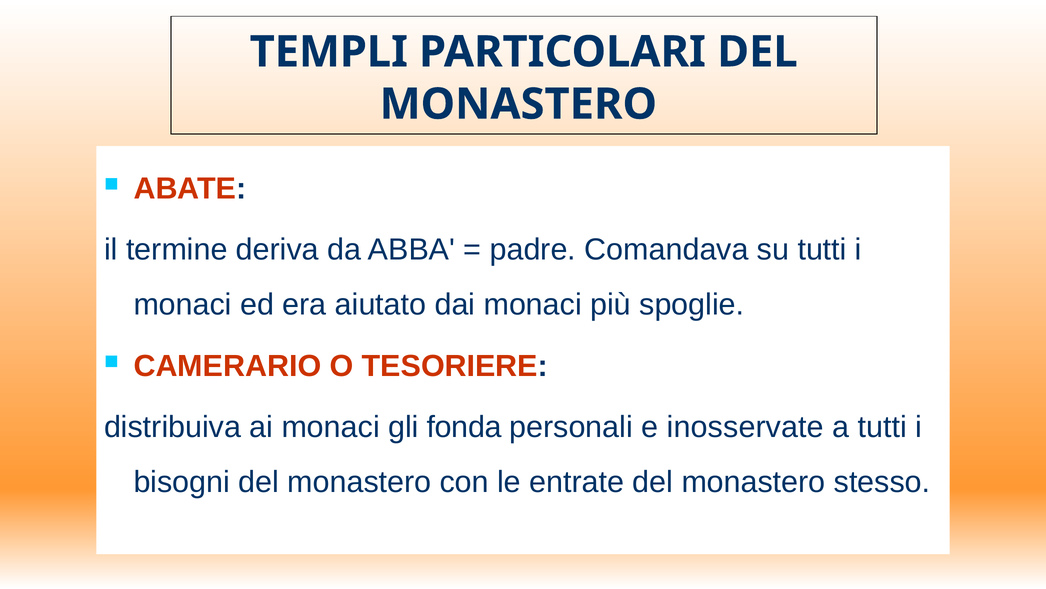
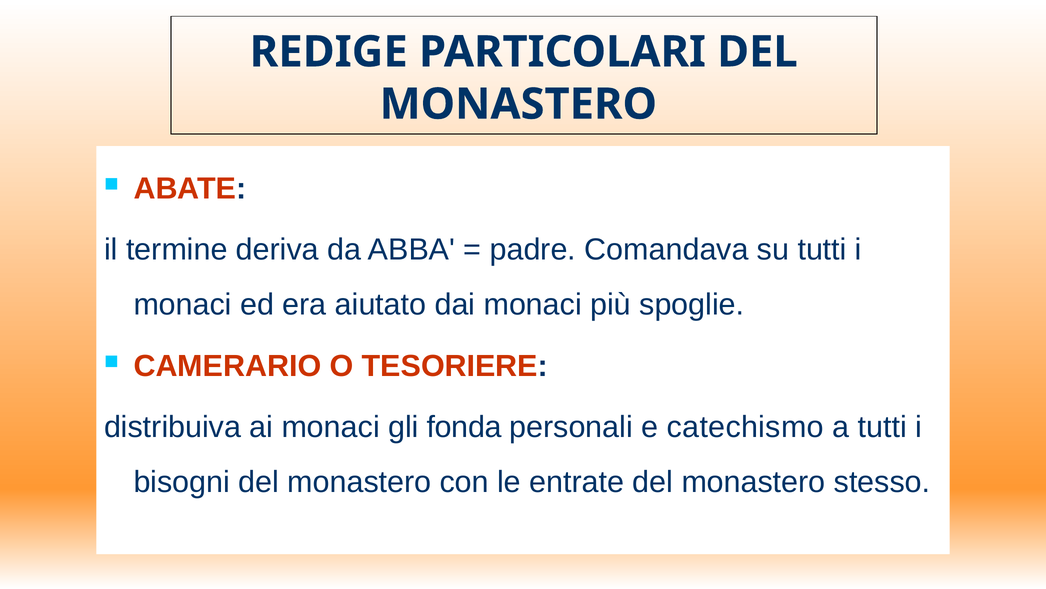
TEMPLI: TEMPLI -> REDIGE (329, 52)
inosservate: inosservate -> catechismo (745, 427)
